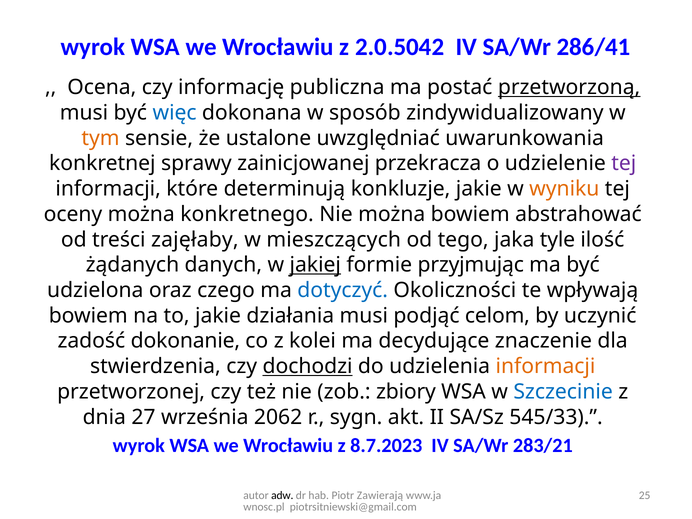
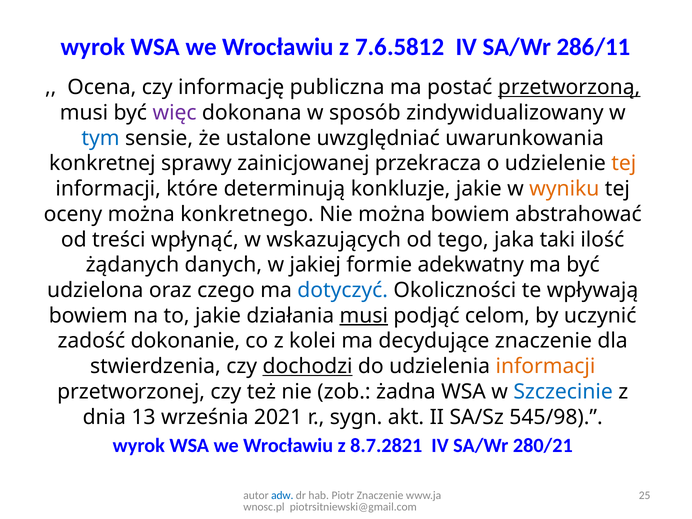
2.0.5042: 2.0.5042 -> 7.6.5812 (400, 47)
286/41: 286/41 -> 286/11 (594, 47)
więc colour: blue -> purple (175, 113)
tym colour: orange -> blue (101, 138)
tej colour: purple -> orange (624, 163)
zajęłaby: zajęłaby -> wpłynąć (195, 240)
mieszczących: mieszczących -> wskazujących (334, 240)
tyle: tyle -> taki (557, 240)
jakiej underline: present -> none (315, 265)
przyjmując: przyjmując -> adekwatny (471, 265)
musi underline: none -> present (364, 316)
zbiory: zbiory -> żadna (406, 392)
27: 27 -> 13 (144, 417)
2062: 2062 -> 2021 (278, 417)
545/33: 545/33 -> 545/98 (556, 417)
8.7.2023: 8.7.2023 -> 8.7.2821 (386, 446)
283/21: 283/21 -> 280/21 (543, 446)
adw colour: black -> blue (282, 496)
Piotr Zawierają: Zawierają -> Znaczenie (380, 496)
